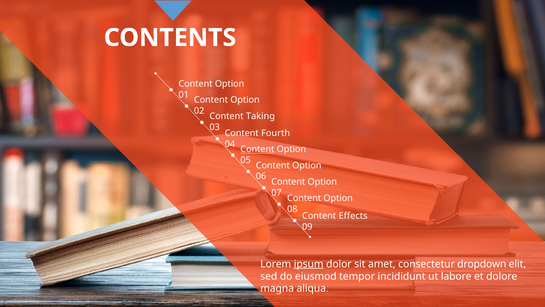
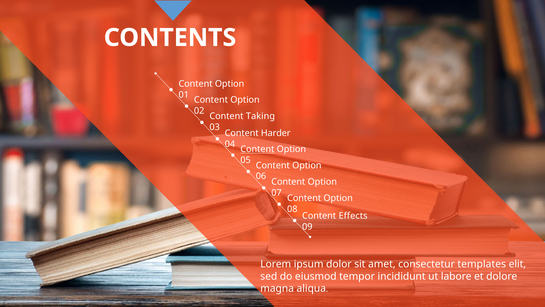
Fourth: Fourth -> Harder (276, 133)
ipsum underline: present -> none (309, 264)
dropdown: dropdown -> templates (482, 264)
